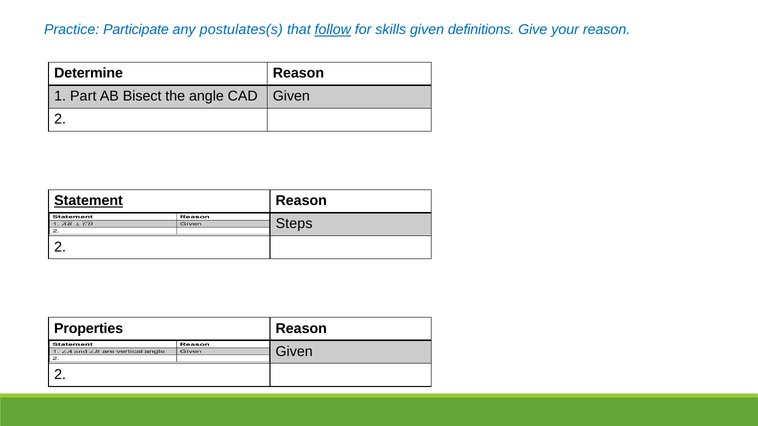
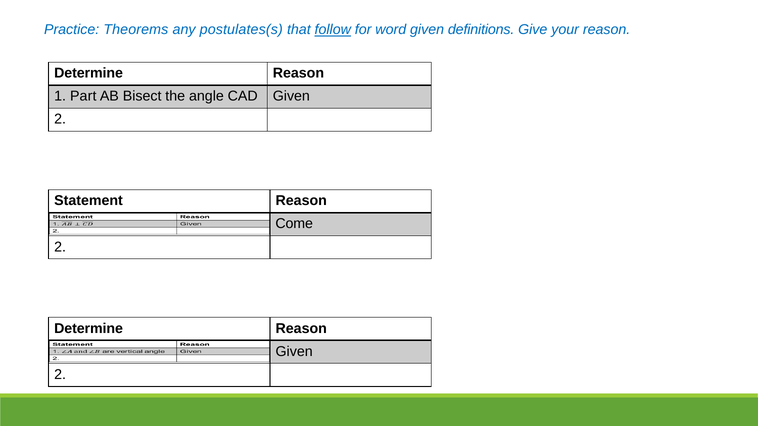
Participate: Participate -> Theorems (136, 30)
skills: skills -> word (391, 30)
Statement underline: present -> none (89, 201)
Steps: Steps -> Come (294, 224)
Properties: Properties -> Determine (89, 329)
